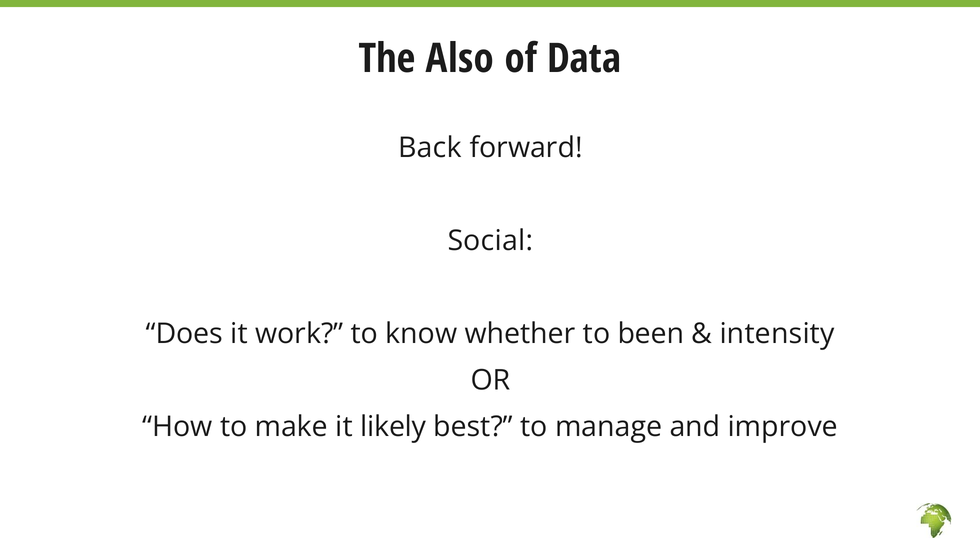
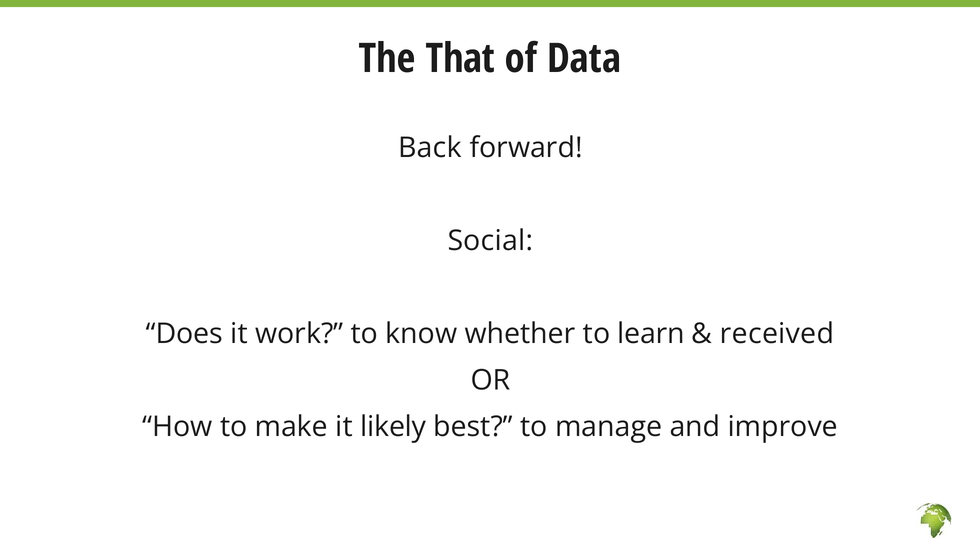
Also: Also -> That (460, 59)
been: been -> learn (651, 334)
intensity: intensity -> received (777, 334)
